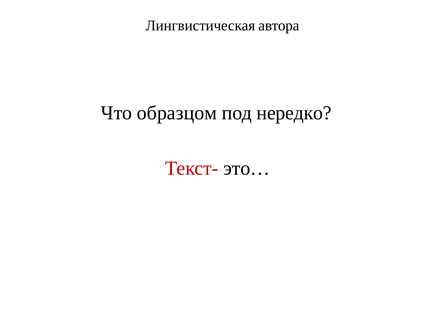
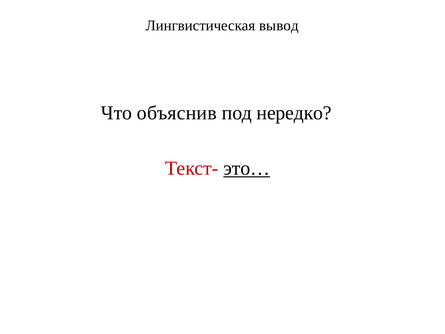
автора: автора -> вывод (279, 26)
образцом: образцом -> объяснив (177, 113)
это… underline: none -> present (247, 168)
